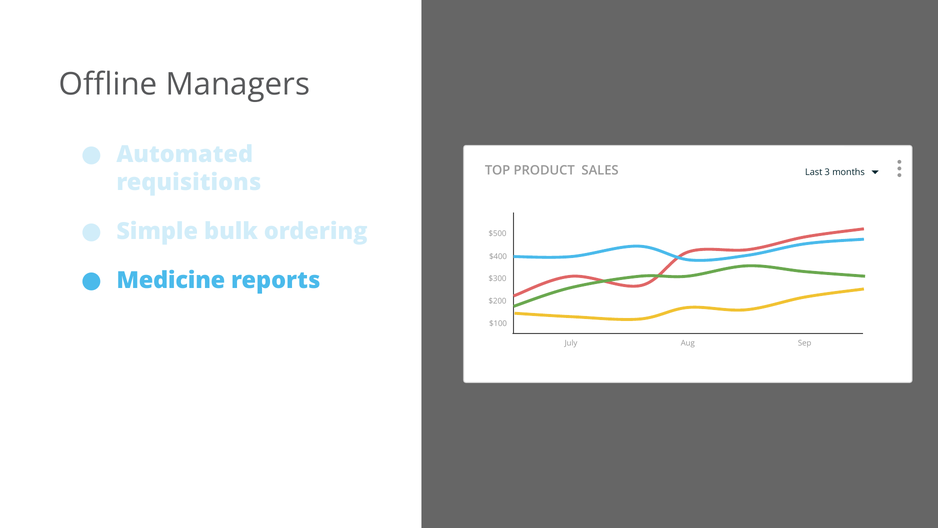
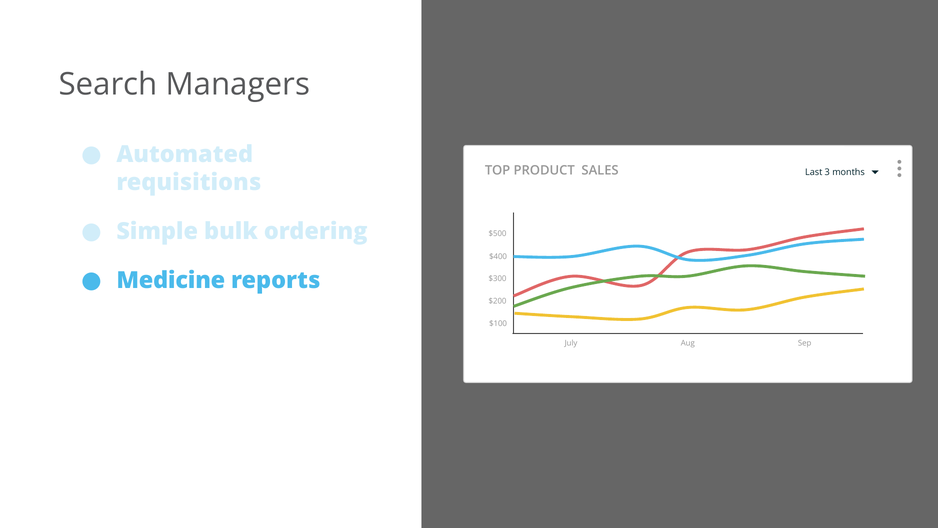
Offline: Offline -> Search (108, 84)
